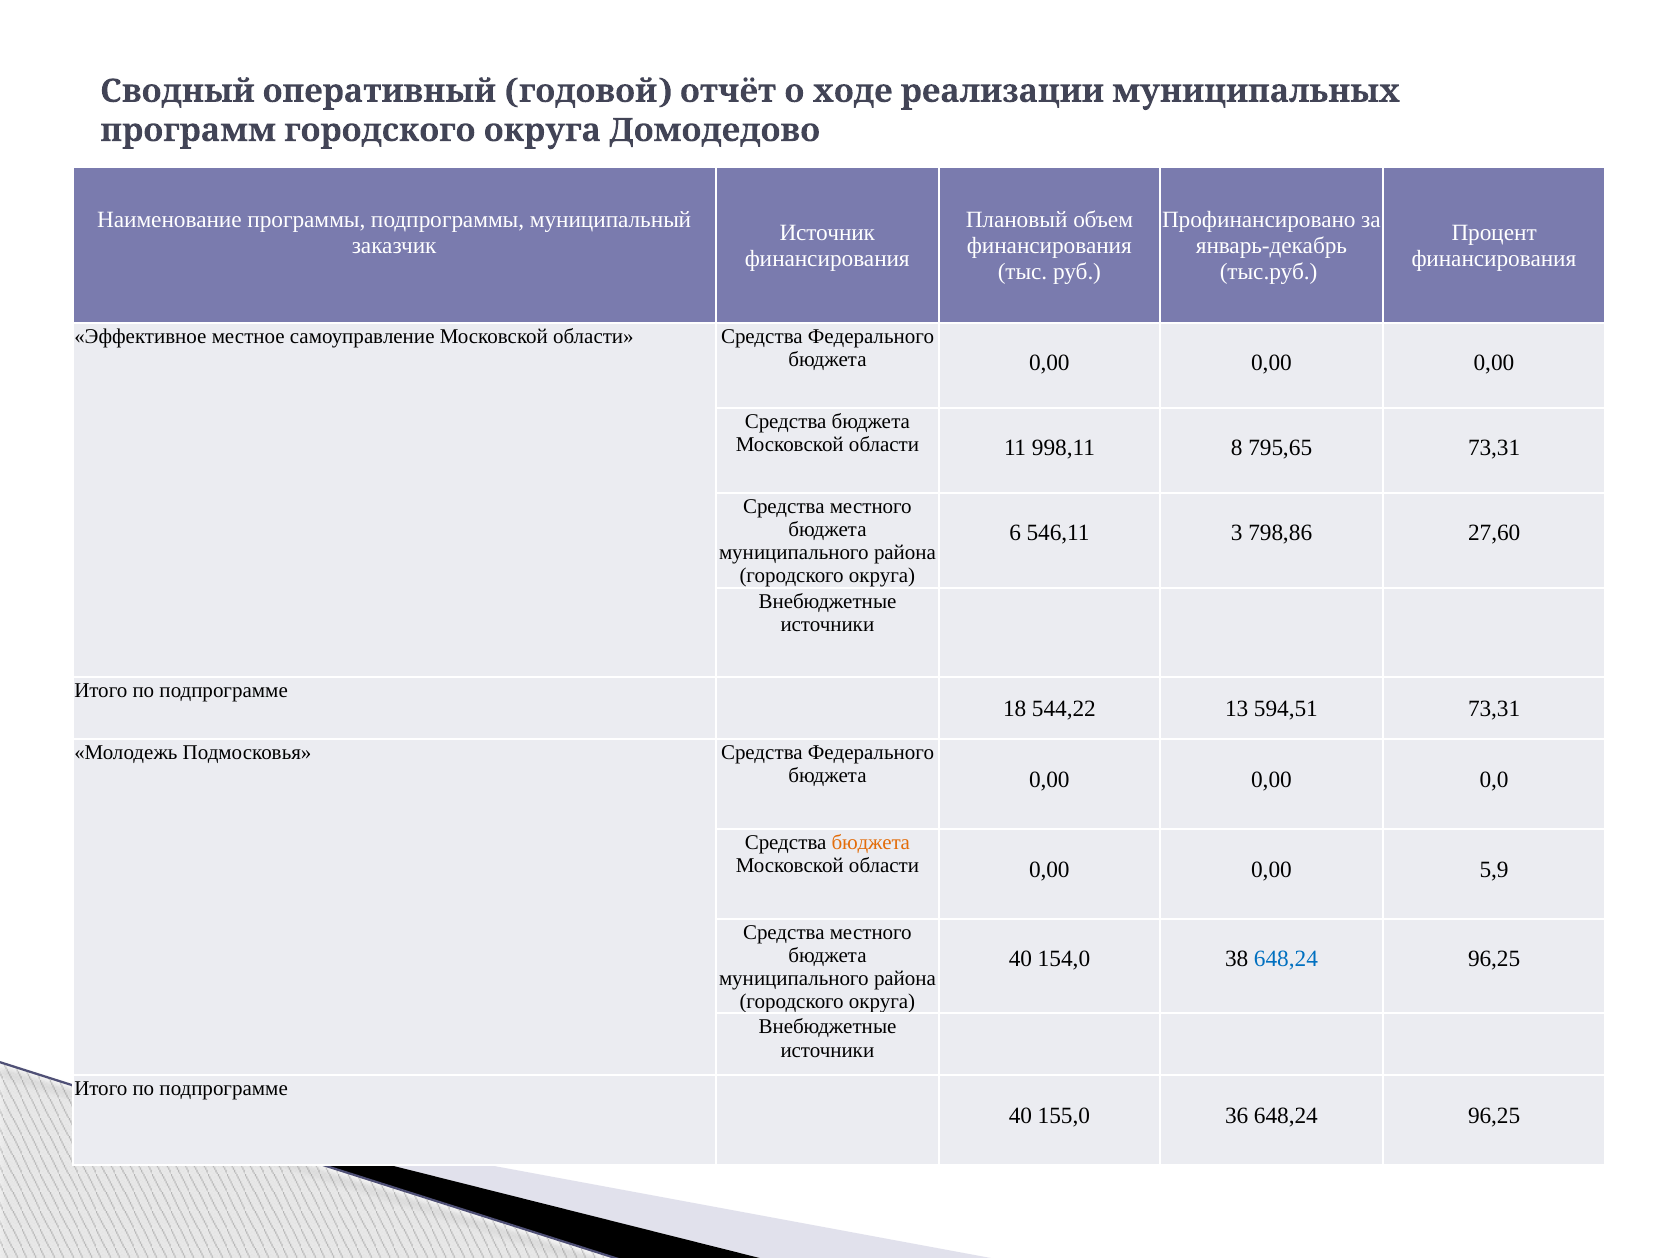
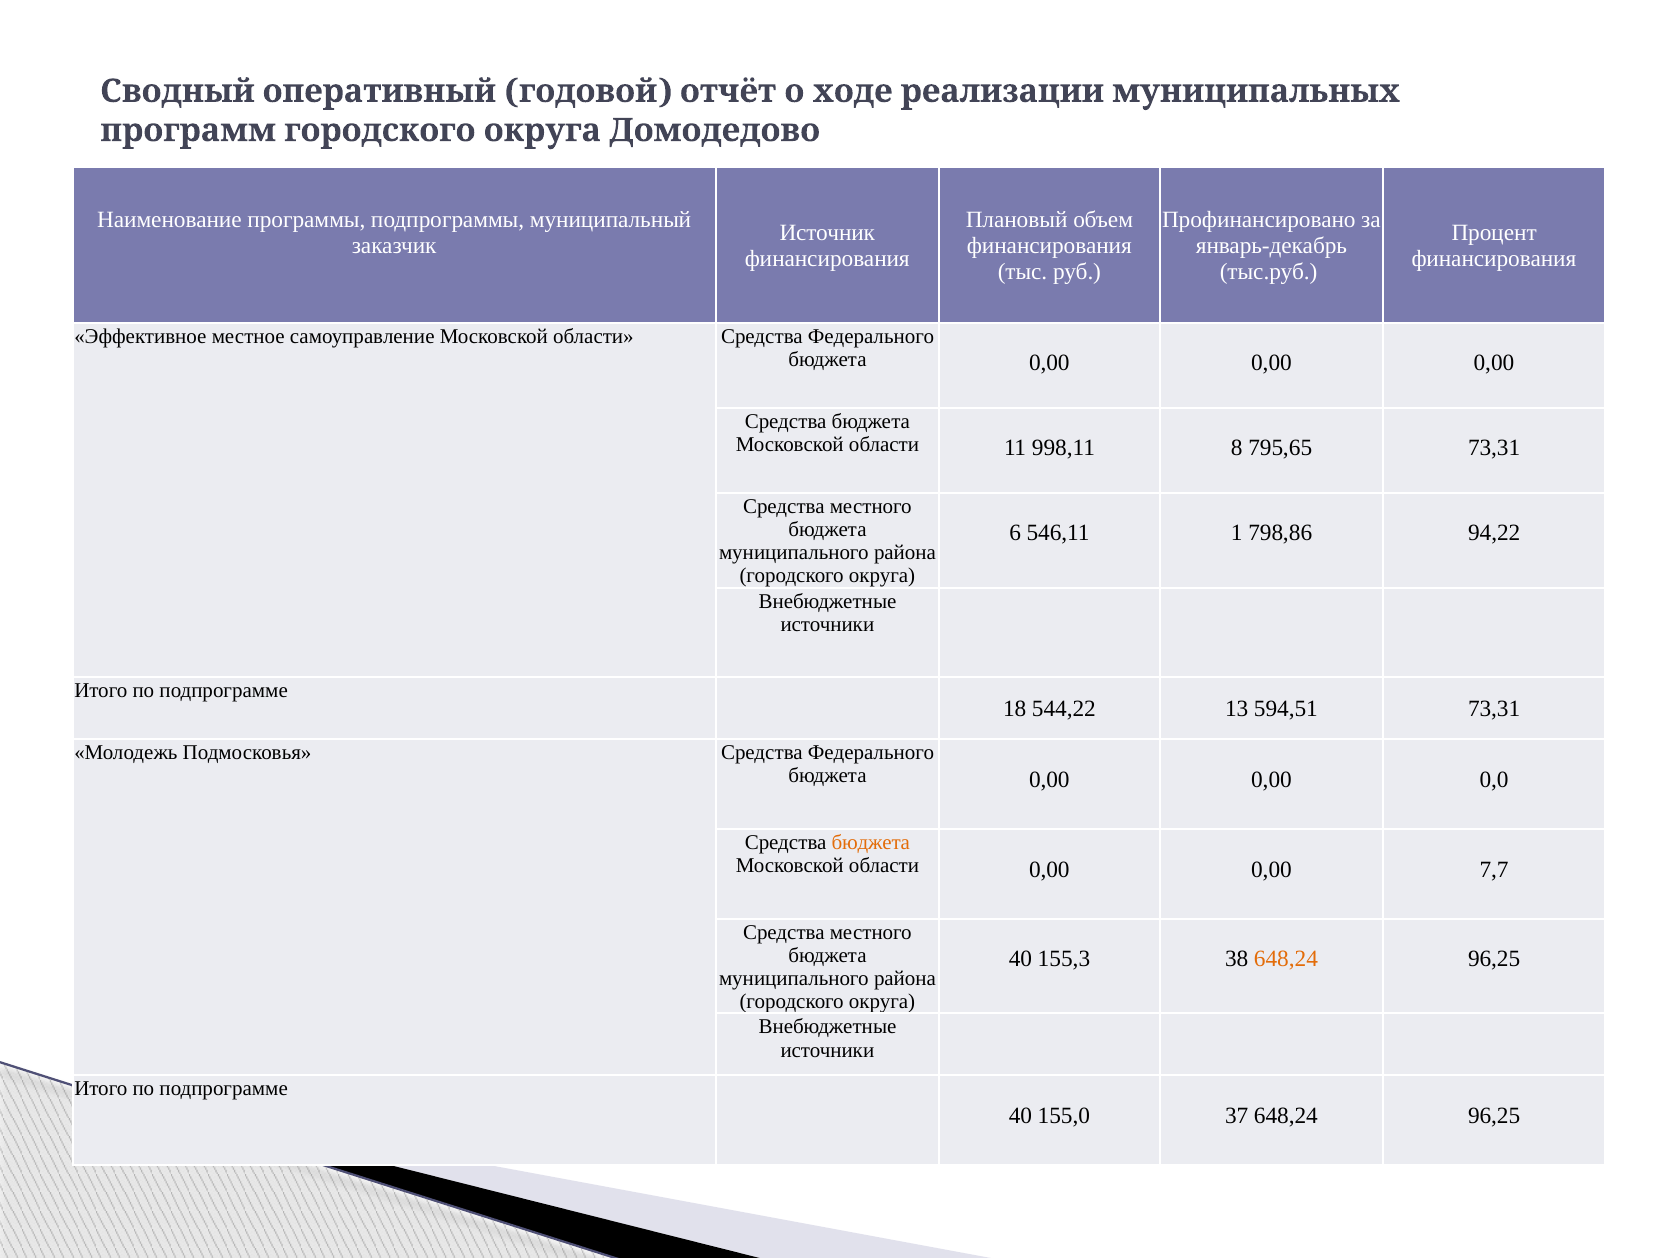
3: 3 -> 1 (1237, 533)
27,60: 27,60 -> 94,22 (1494, 533)
5,9: 5,9 -> 7,7 (1494, 870)
154,0: 154,0 -> 155,3 (1064, 959)
648,24 colour: blue -> orange (1286, 959)
36: 36 -> 37 (1237, 1116)
